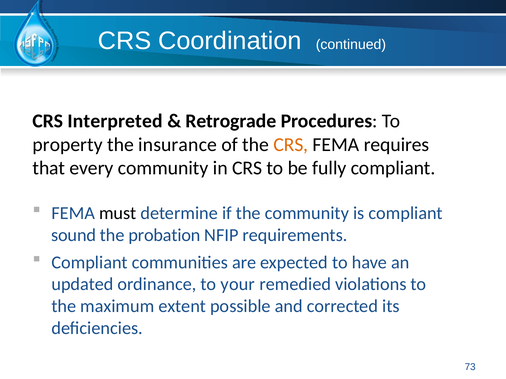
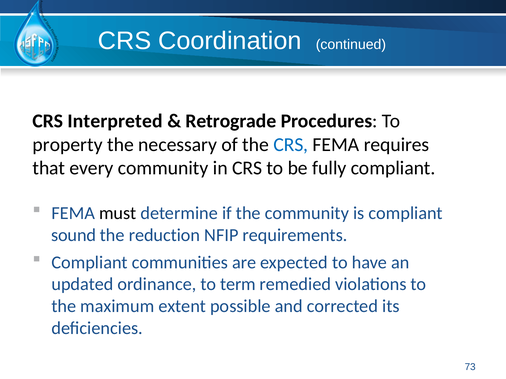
insurance: insurance -> necessary (178, 145)
CRS colour: orange -> blue (291, 145)
probation: probation -> reduction (164, 235)
your: your -> term (238, 285)
